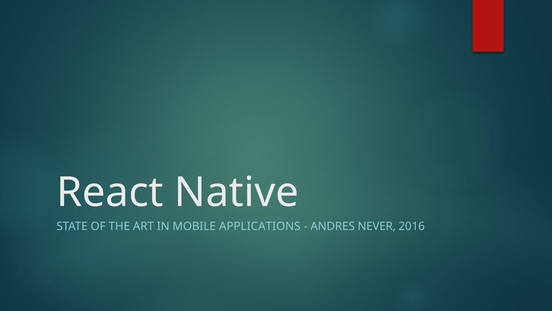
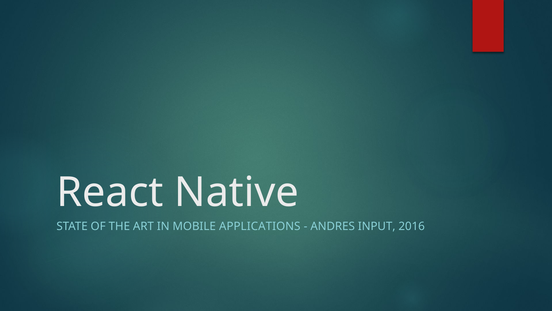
NEVER: NEVER -> INPUT (377, 226)
